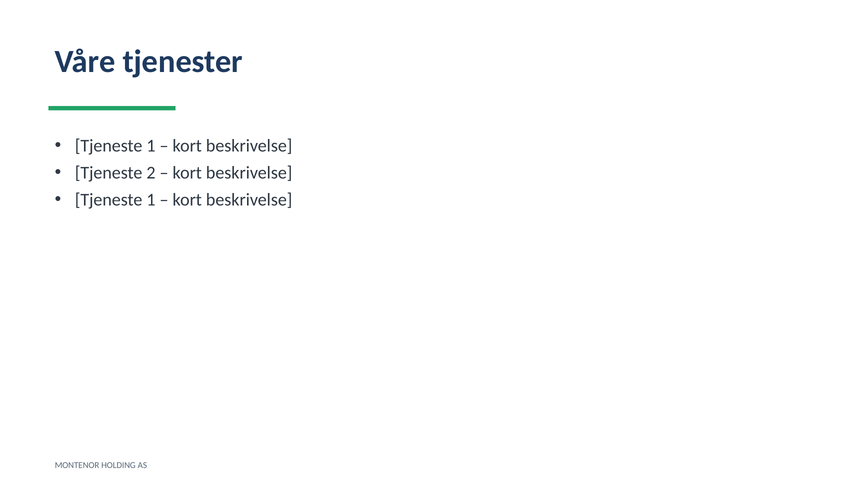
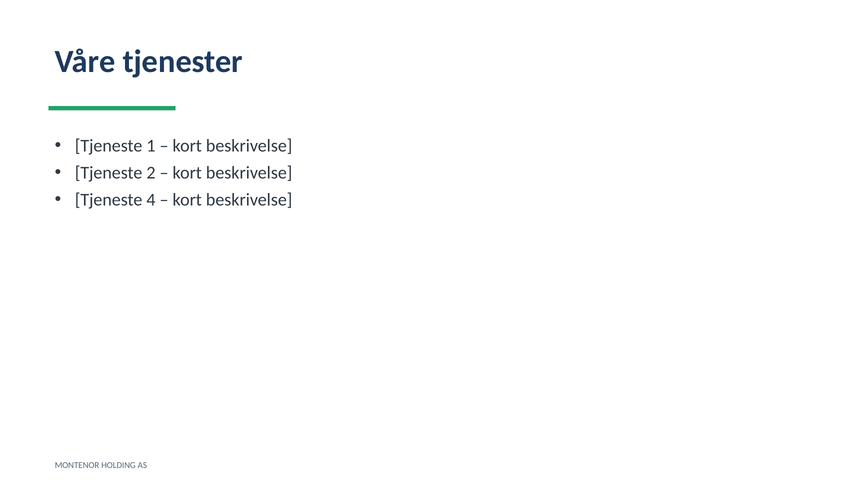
1: 1 -> 4 (151, 200)
